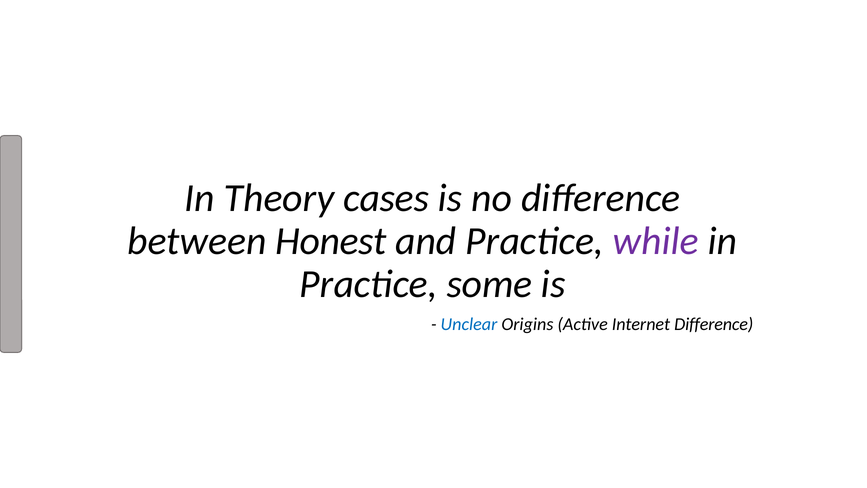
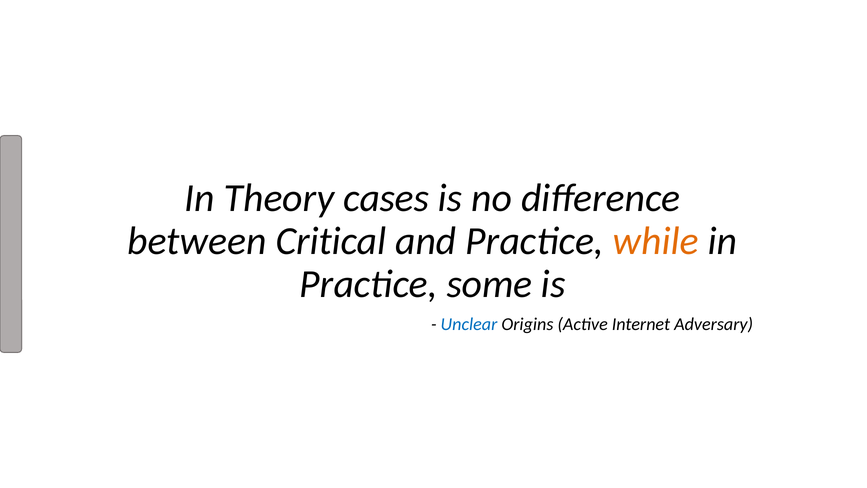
Honest: Honest -> Critical (331, 241)
while colour: purple -> orange (656, 241)
Internet Difference: Difference -> Adversary (714, 324)
